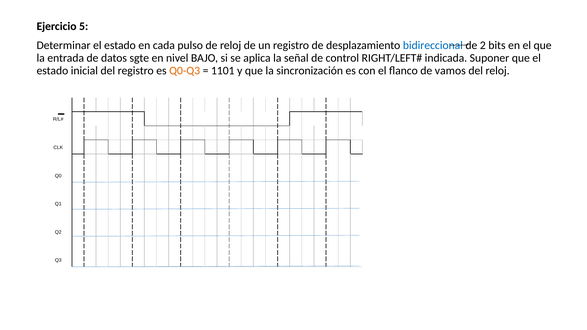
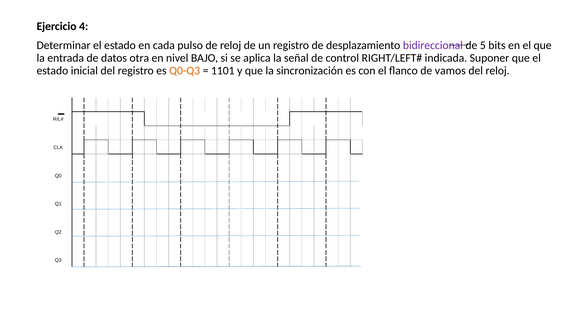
5: 5 -> 4 (84, 26)
bidireccional colour: blue -> purple (433, 45)
2: 2 -> 5 (483, 45)
sgte: sgte -> otra (139, 58)
